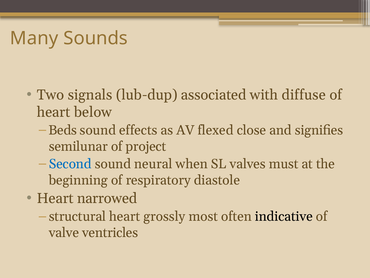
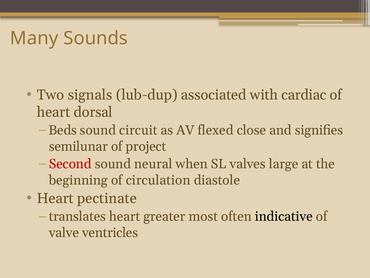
diffuse: diffuse -> cardiac (304, 95)
below: below -> dorsal (93, 112)
effects: effects -> circuit (138, 130)
Second colour: blue -> red (70, 164)
must: must -> large (284, 164)
respiratory: respiratory -> circulation (158, 180)
narrowed: narrowed -> pectinate (107, 198)
structural: structural -> translates (77, 216)
grossly: grossly -> greater (164, 216)
